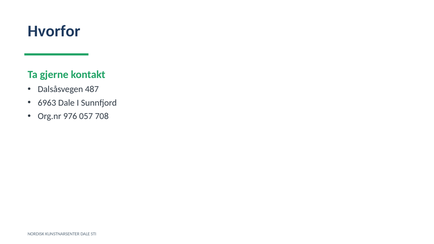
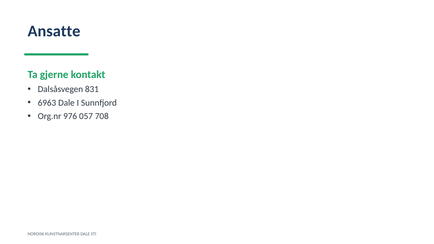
Hvorfor: Hvorfor -> Ansatte (54, 31)
487: 487 -> 831 (92, 89)
